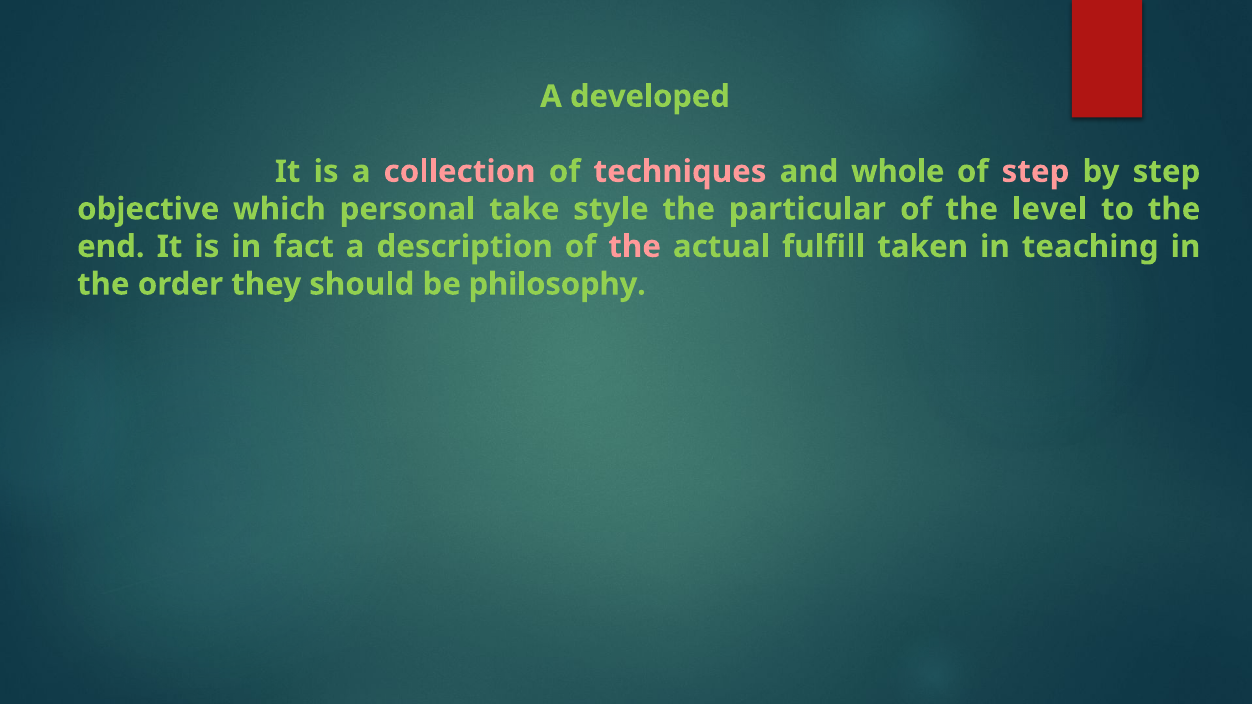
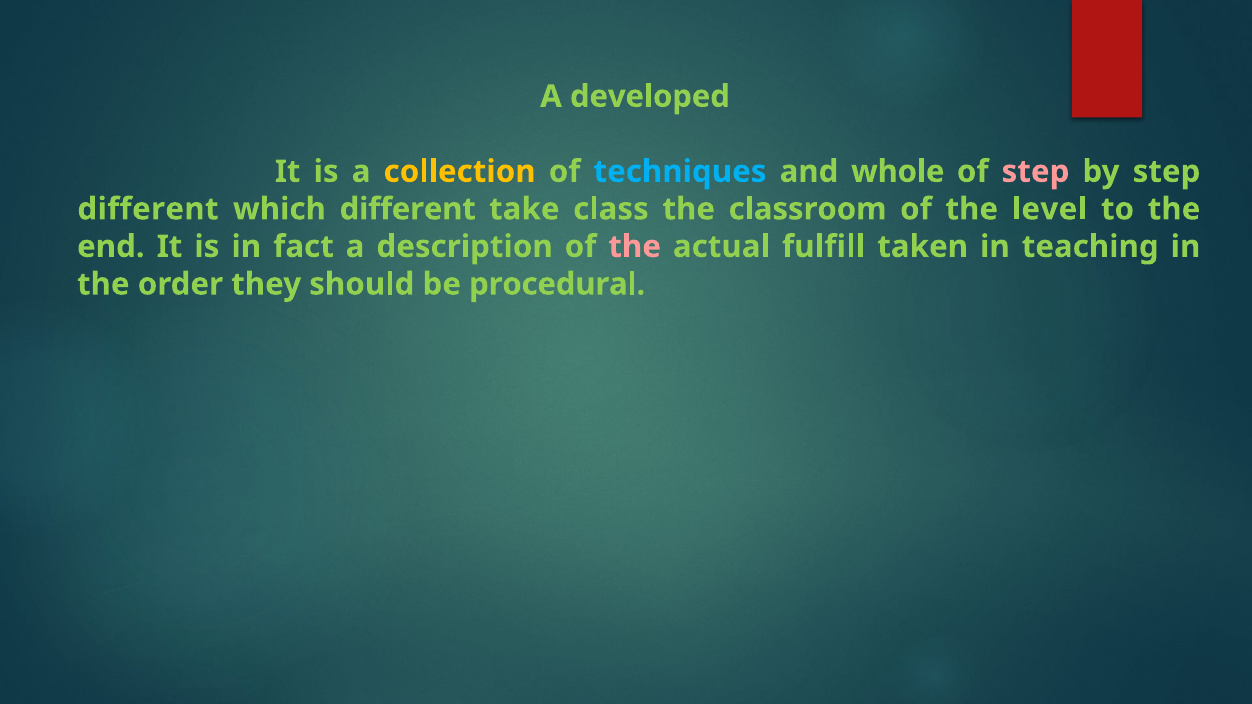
collection colour: pink -> yellow (460, 172)
techniques colour: pink -> light blue (680, 172)
objective: objective -> different (148, 209)
which personal: personal -> different (408, 209)
style: style -> class (611, 209)
particular: particular -> classroom (808, 209)
philosophy: philosophy -> procedural (557, 284)
